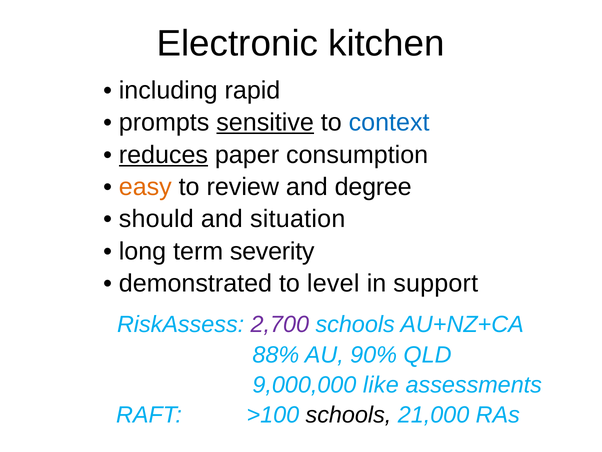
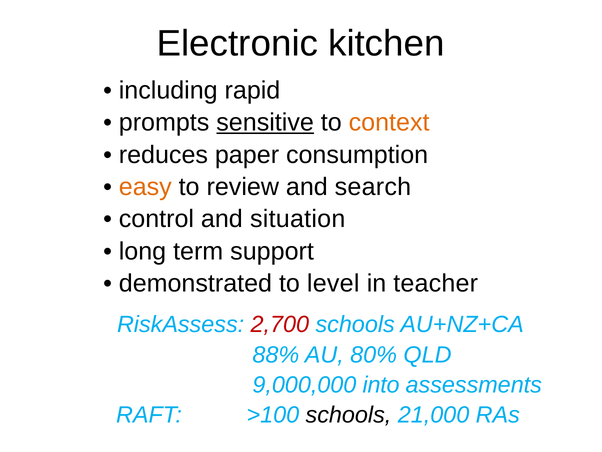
context colour: blue -> orange (389, 123)
reduces underline: present -> none (163, 155)
degree: degree -> search (373, 187)
should: should -> control (156, 219)
severity: severity -> support (272, 251)
support: support -> teacher (436, 283)
2,700 colour: purple -> red (280, 324)
90%: 90% -> 80% (374, 355)
like: like -> into (381, 385)
